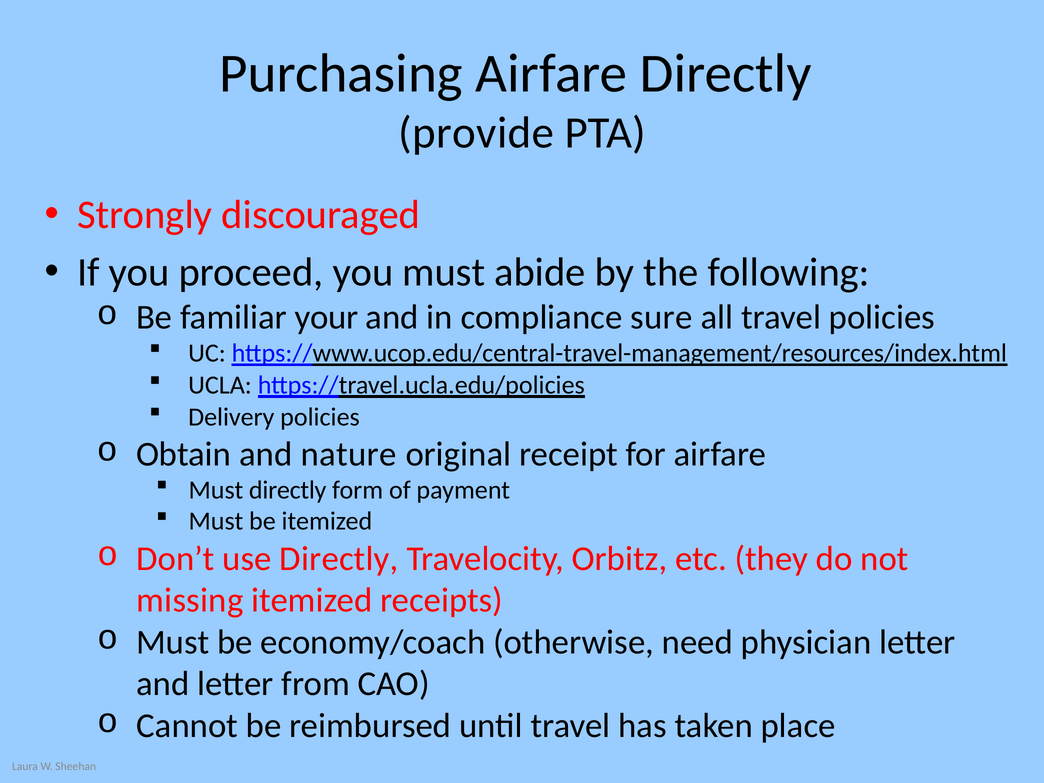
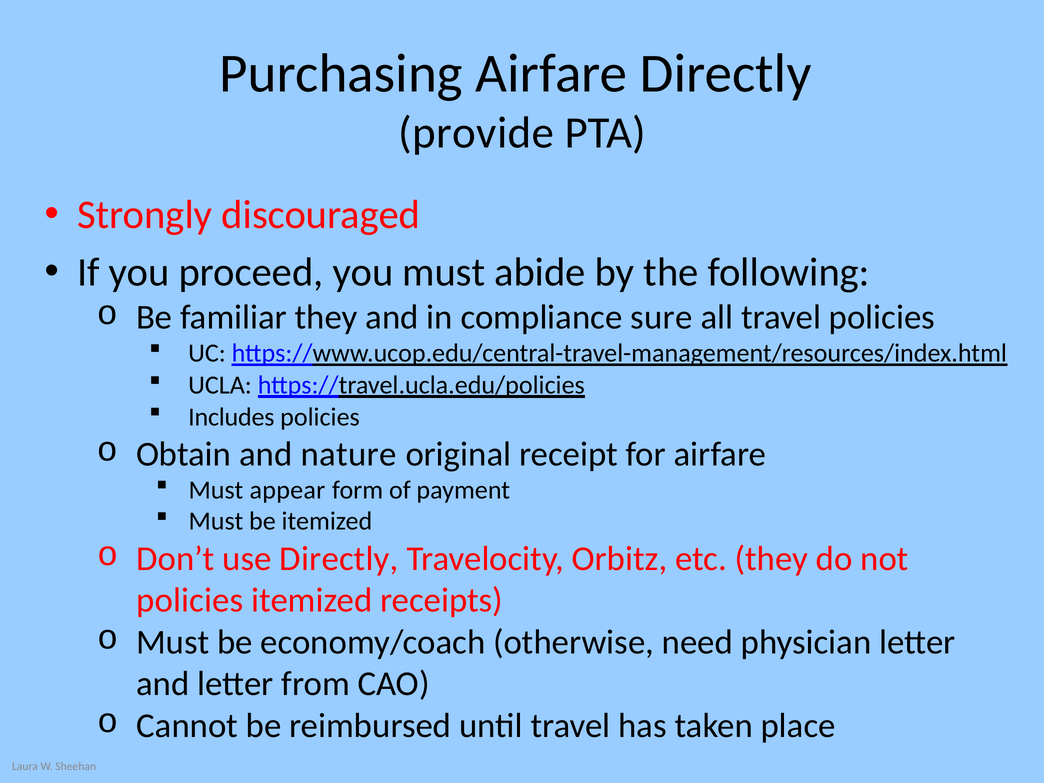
familiar your: your -> they (326, 317)
Delivery: Delivery -> Includes (231, 417)
Must directly: directly -> appear (287, 490)
missing: missing -> policies (190, 600)
